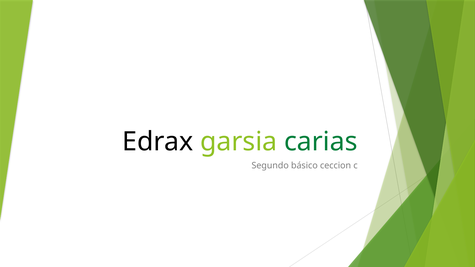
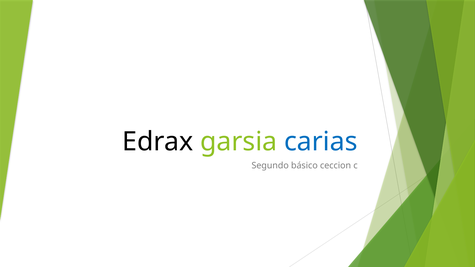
carias colour: green -> blue (321, 142)
